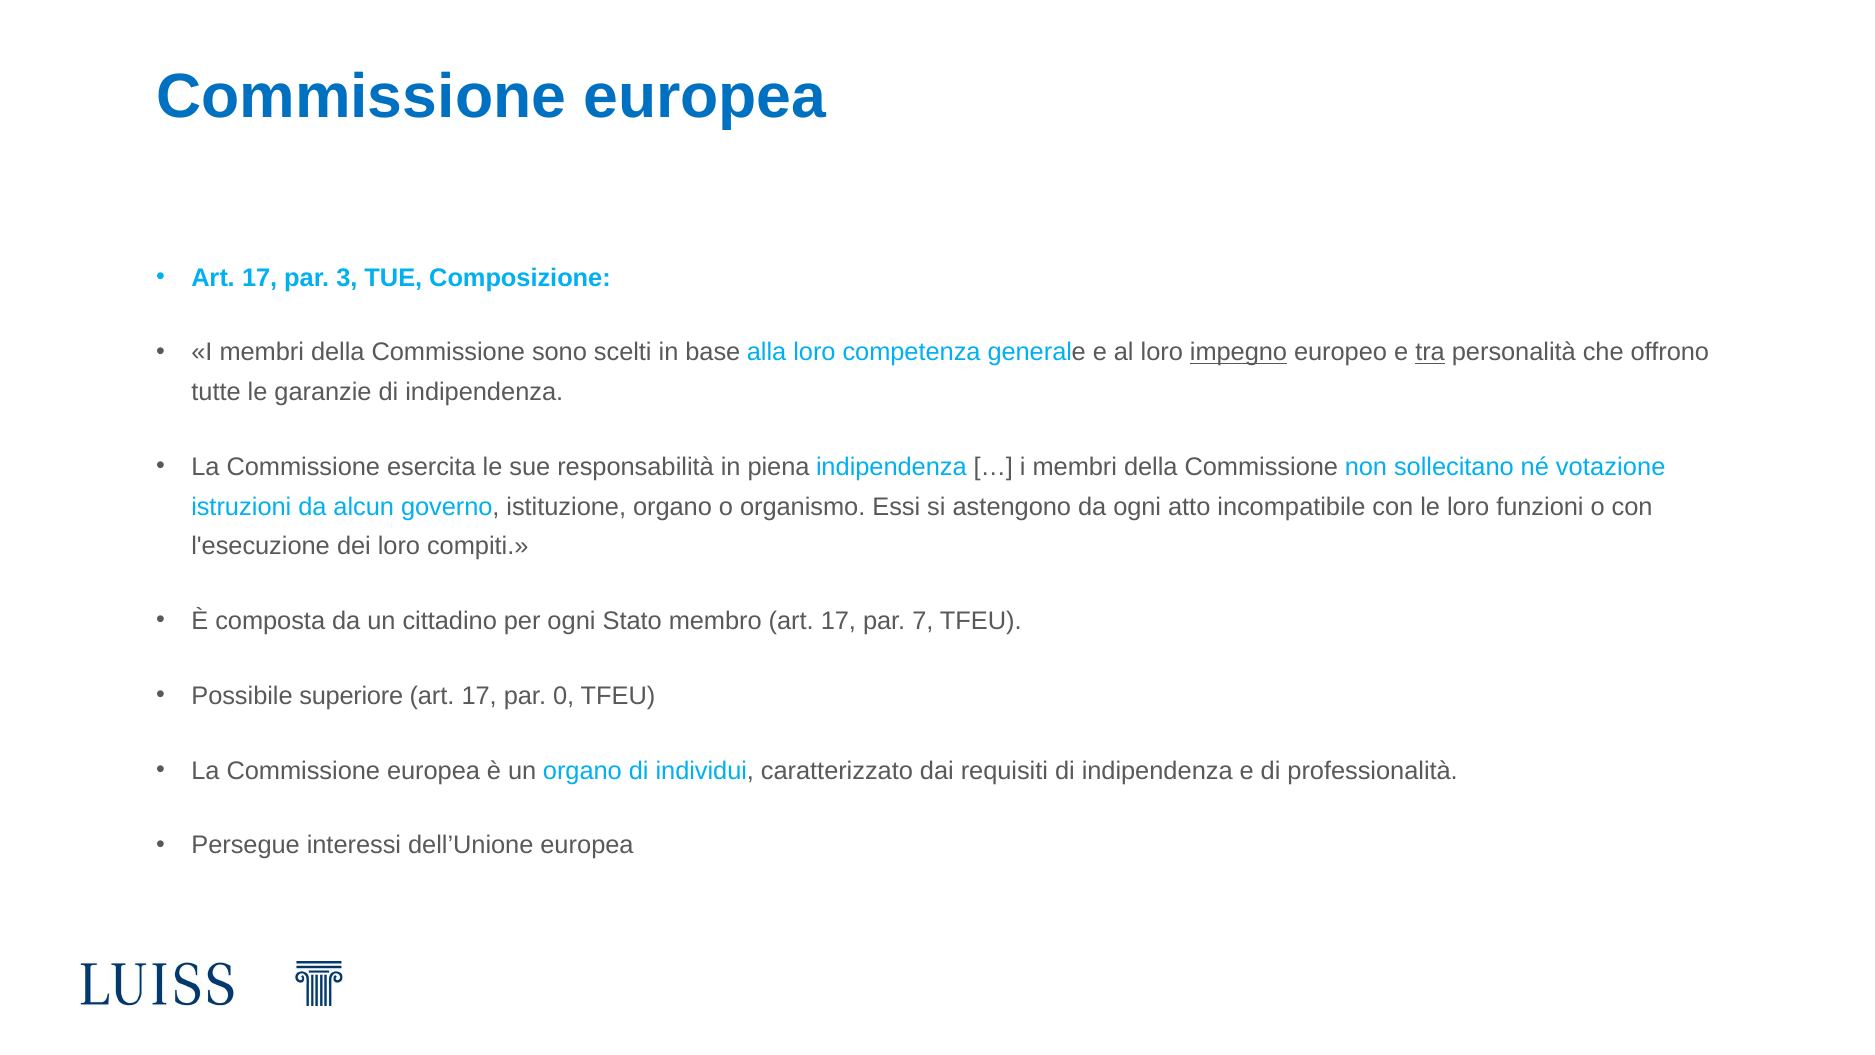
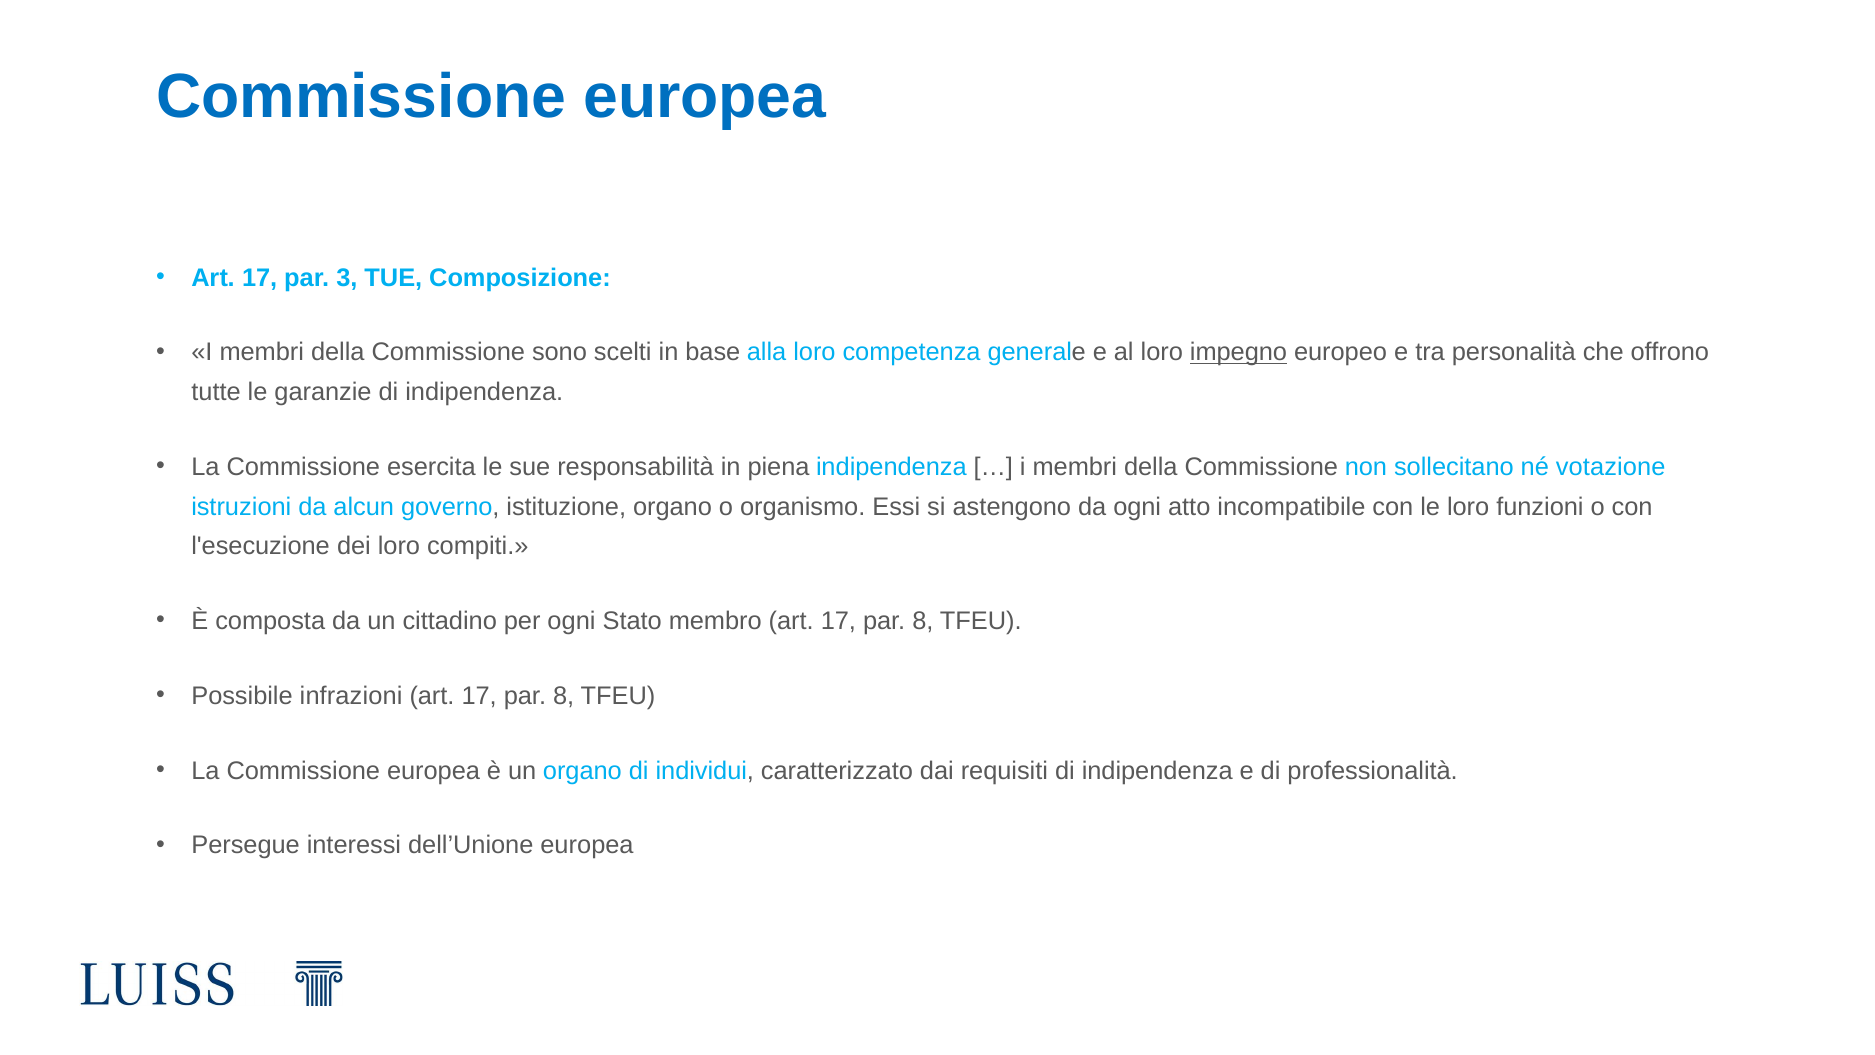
tra underline: present -> none (1430, 352)
7: 7 -> 8 (923, 621)
superiore: superiore -> infrazioni (351, 696)
0: 0 -> 8 (564, 696)
